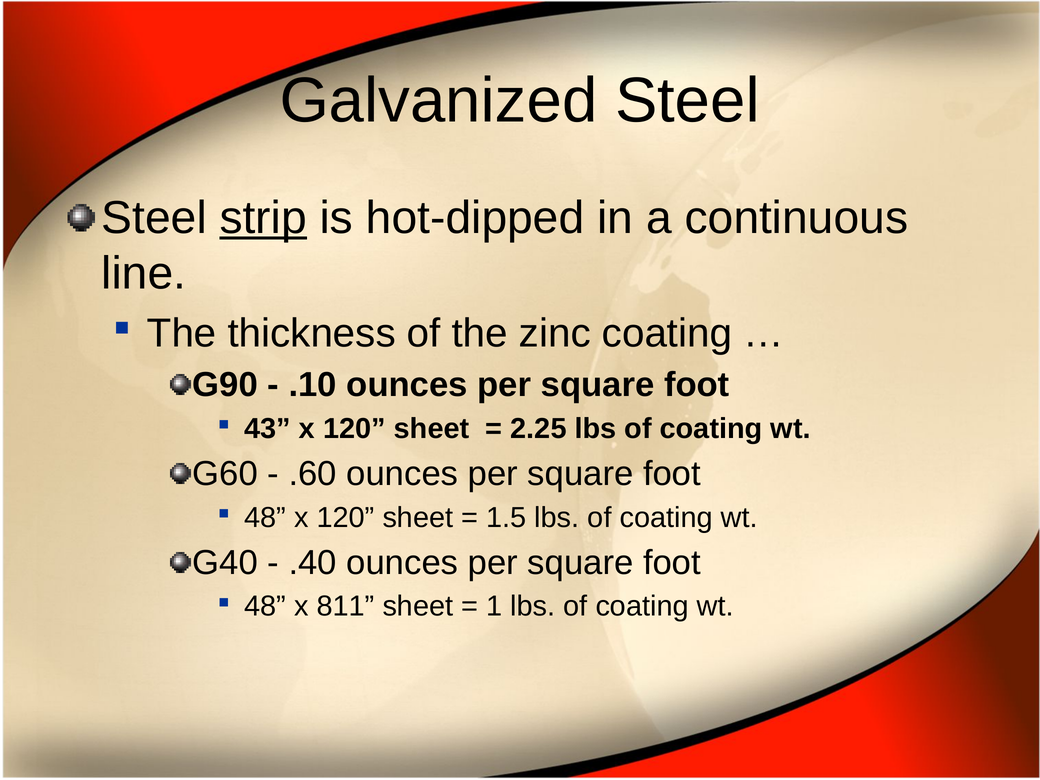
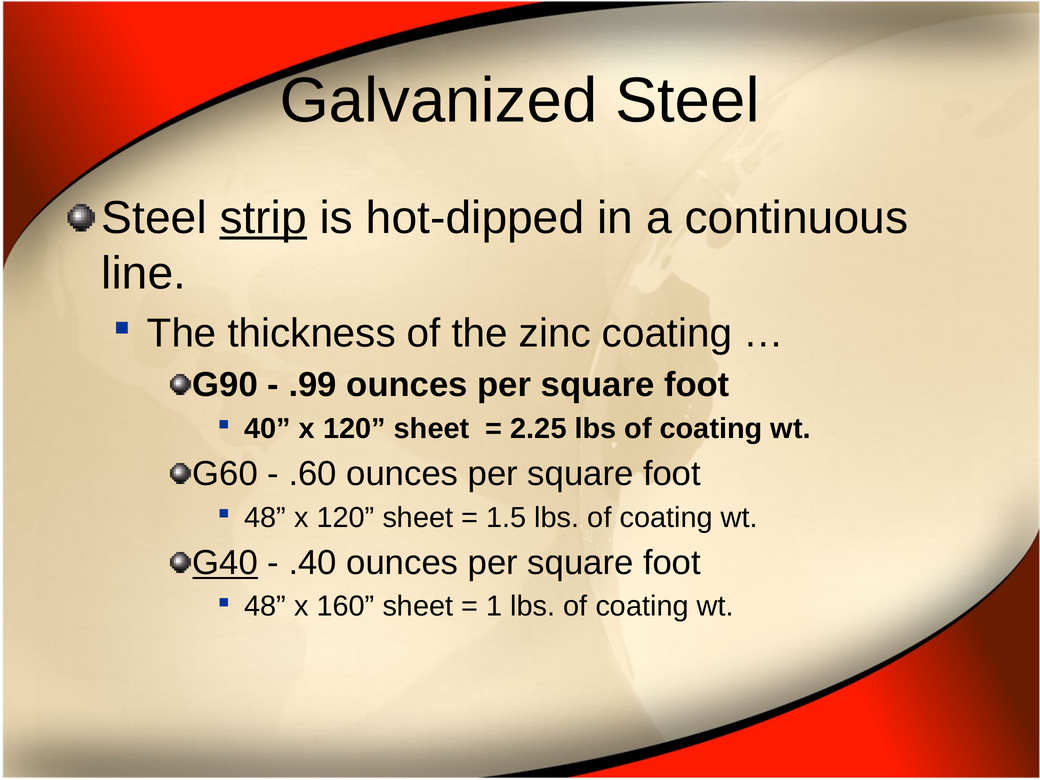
.10: .10 -> .99 (313, 385)
43: 43 -> 40 (268, 428)
G40 underline: none -> present (225, 563)
811: 811 -> 160 (346, 606)
